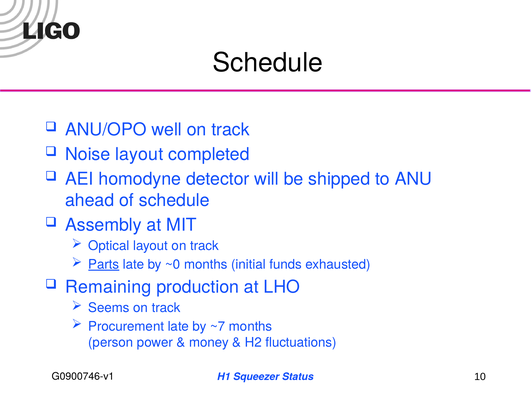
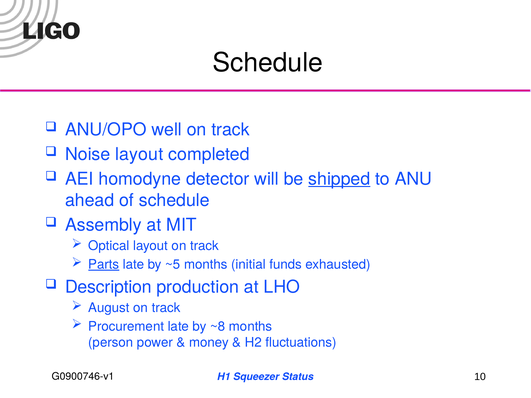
shipped underline: none -> present (339, 179)
~0: ~0 -> ~5 (173, 265)
Remaining: Remaining -> Description (108, 287)
Seems: Seems -> August (109, 308)
~7: ~7 -> ~8 (218, 327)
